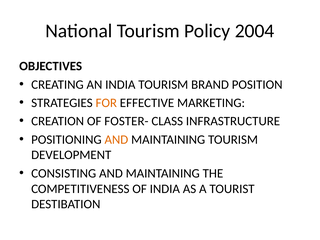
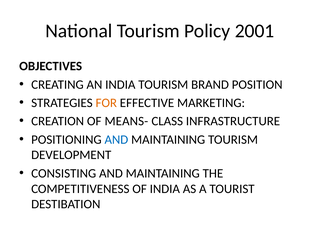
2004: 2004 -> 2001 (255, 31)
FOSTER-: FOSTER- -> MEANS- (126, 121)
AND colour: orange -> blue (116, 140)
